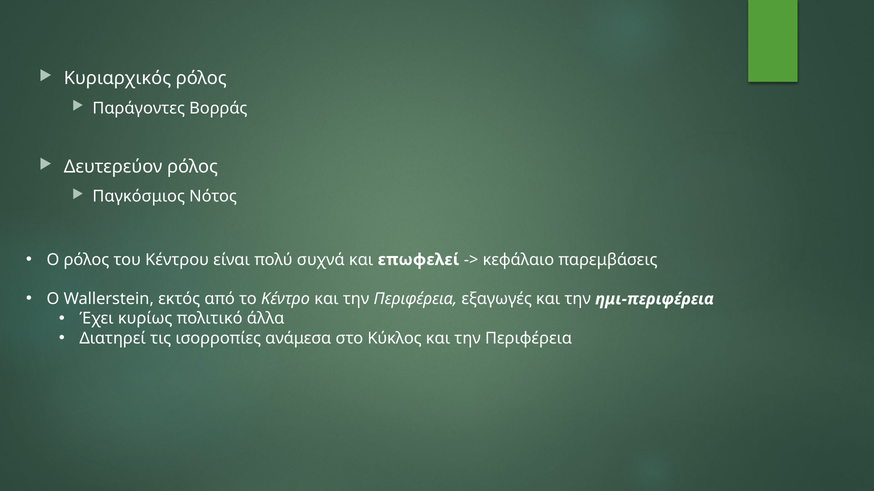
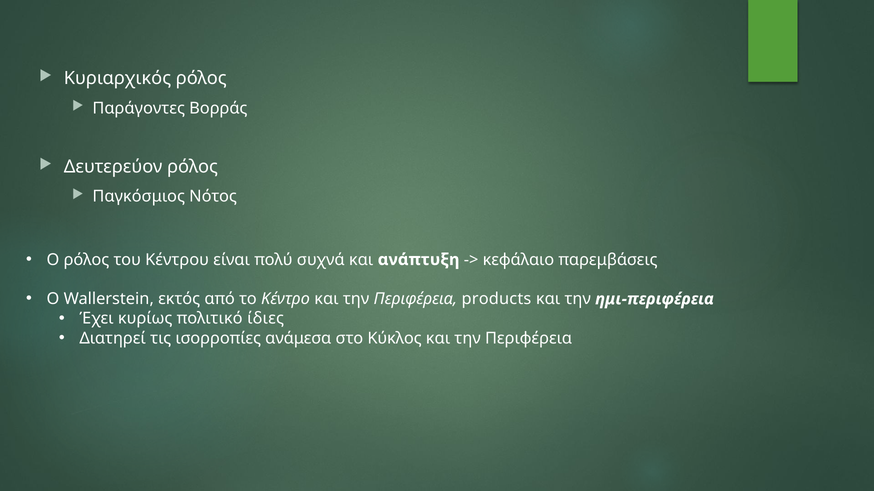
επωφελεί: επωφελεί -> ανάπτυξη (419, 260)
εξαγωγές: εξαγωγές -> products (496, 299)
άλλα: άλλα -> ίδιες (266, 319)
